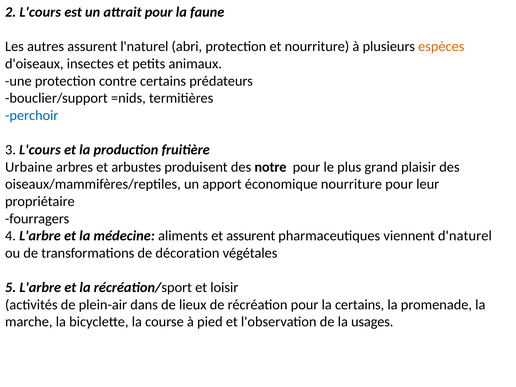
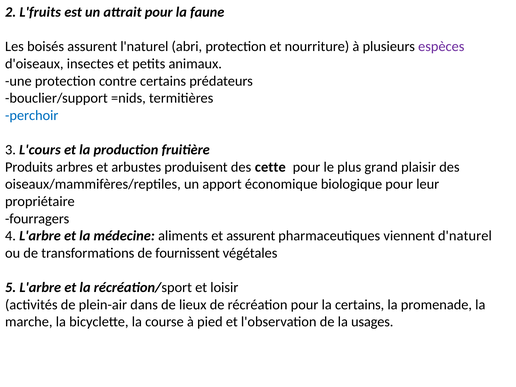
2 L'cours: L'cours -> L'fruits (40, 12)
autres: autres -> boisés (46, 47)
espèces colour: orange -> purple (441, 47)
Urbaine: Urbaine -> Produits (29, 167)
notre: notre -> cette (270, 167)
économique nourriture: nourriture -> biologique (352, 184)
décoration: décoration -> fournissent (188, 253)
